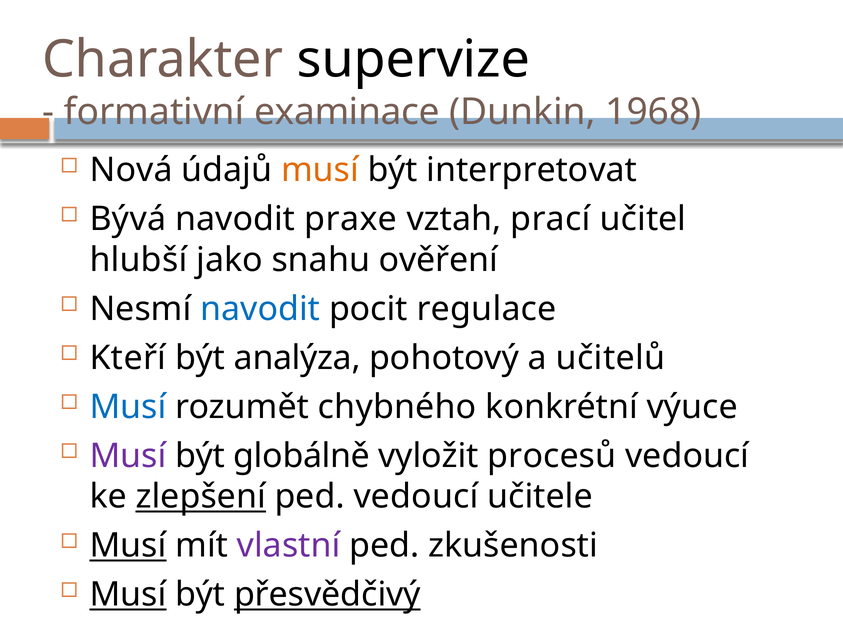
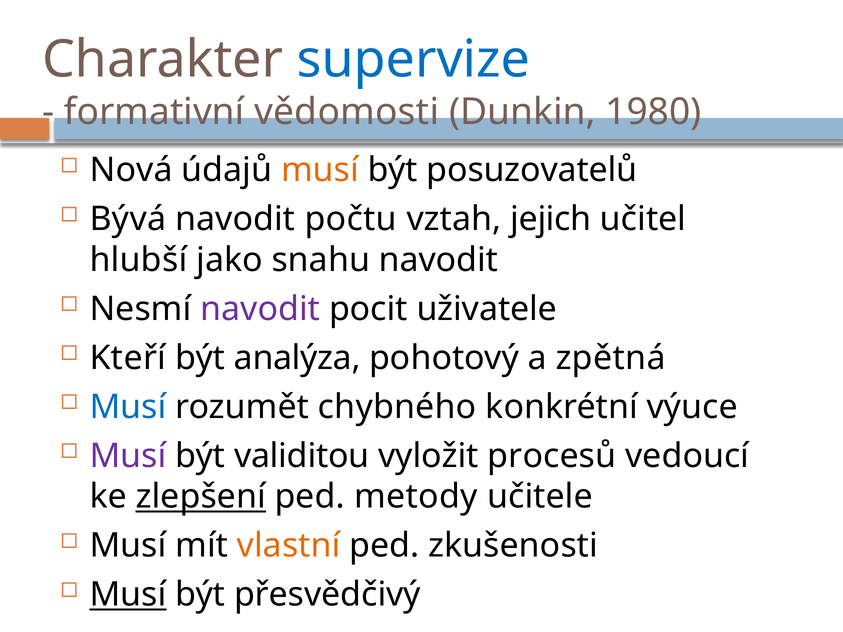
supervize colour: black -> blue (413, 59)
examinace: examinace -> vědomosti (347, 112)
1968: 1968 -> 1980 (653, 112)
interpretovat: interpretovat -> posuzovatelů (532, 170)
praxe: praxe -> počtu (351, 219)
prací: prací -> jejich (551, 219)
snahu ověření: ověření -> navodit (438, 260)
navodit colour: blue -> purple (260, 309)
regulace: regulace -> uživatele (487, 309)
učitelů: učitelů -> zpětná (611, 358)
globálně: globálně -> validitou (302, 456)
ped vedoucí: vedoucí -> metody (416, 497)
Musí underline: present -> none (128, 546)
vlastní colour: purple -> orange (289, 546)
přesvědčivý underline: present -> none (327, 595)
